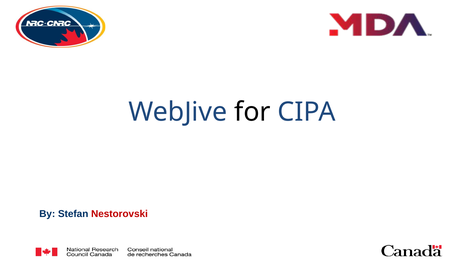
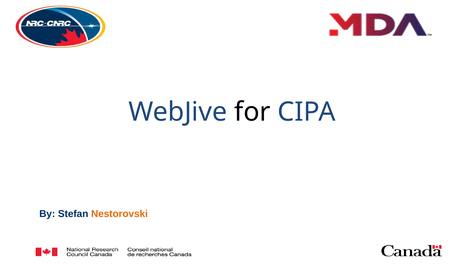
Nestorovski colour: red -> orange (119, 214)
